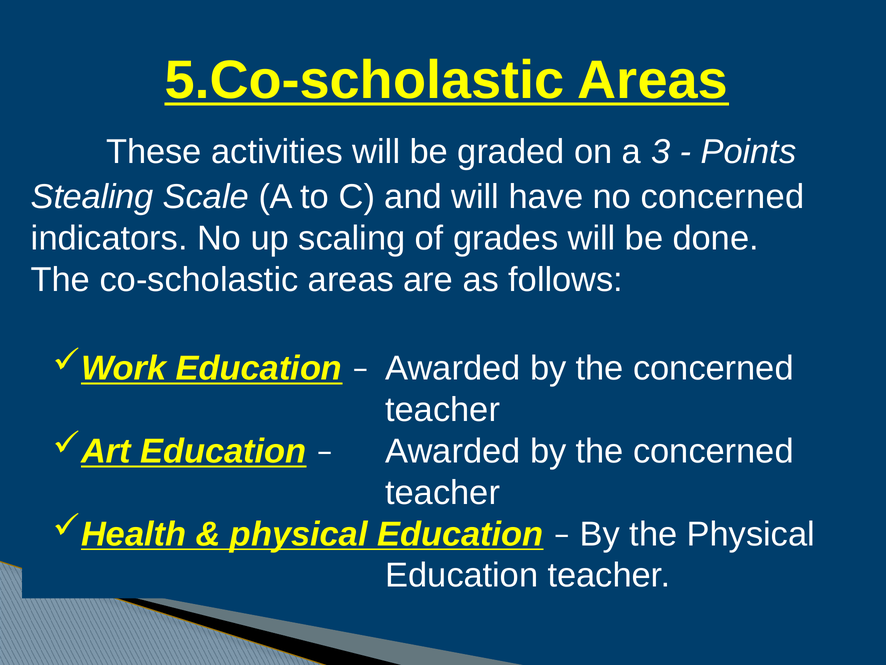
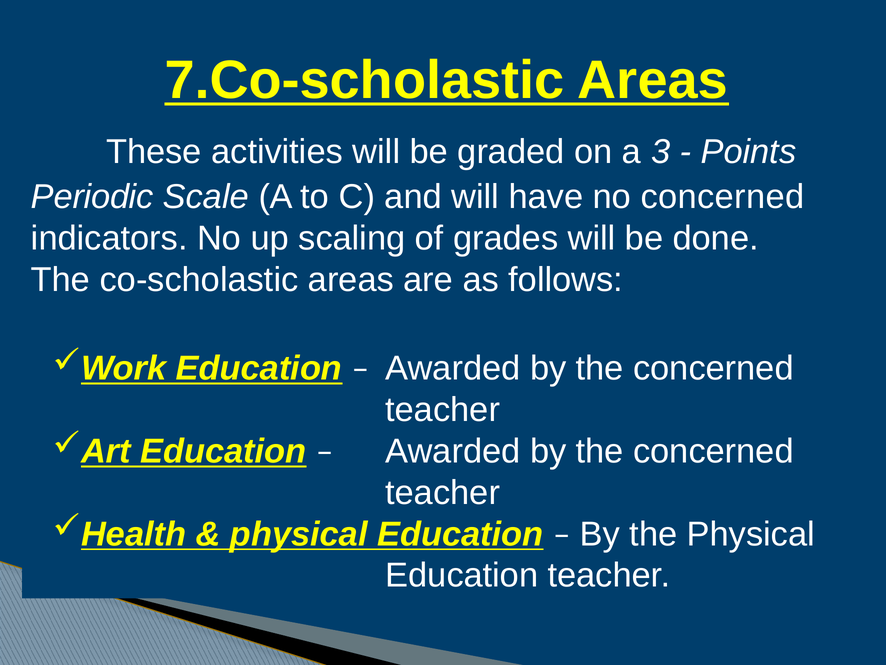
5.Co-scholastic: 5.Co-scholastic -> 7.Co-scholastic (364, 80)
Stealing: Stealing -> Periodic (92, 197)
